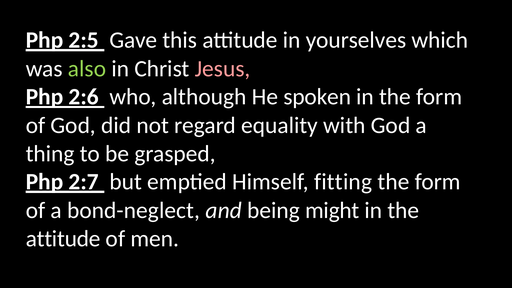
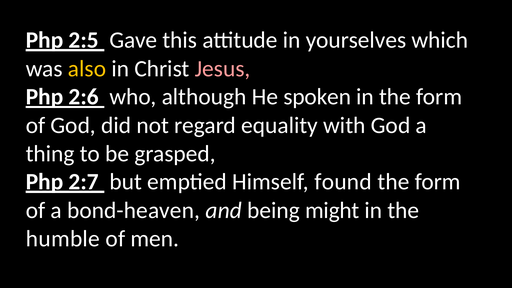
also colour: light green -> yellow (87, 69)
fitting: fitting -> found (343, 182)
bond-neglect: bond-neglect -> bond-heaven (133, 211)
attitude: attitude -> humble (63, 239)
